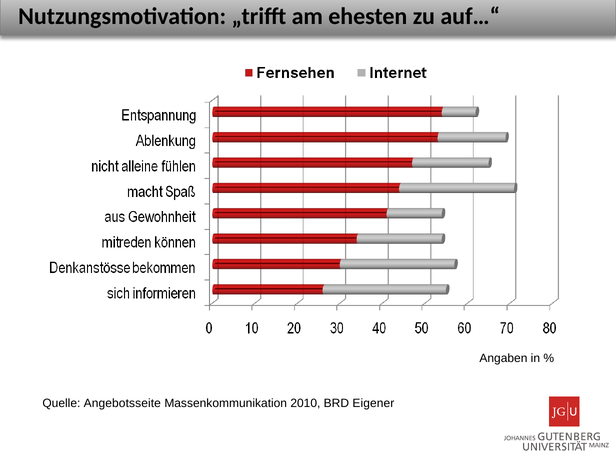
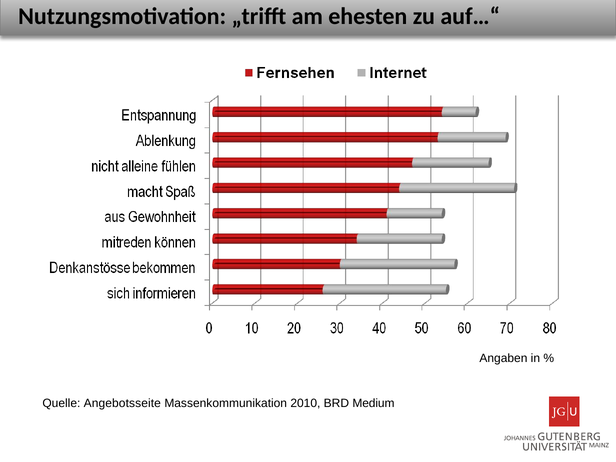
Eigener: Eigener -> Medium (373, 403)
